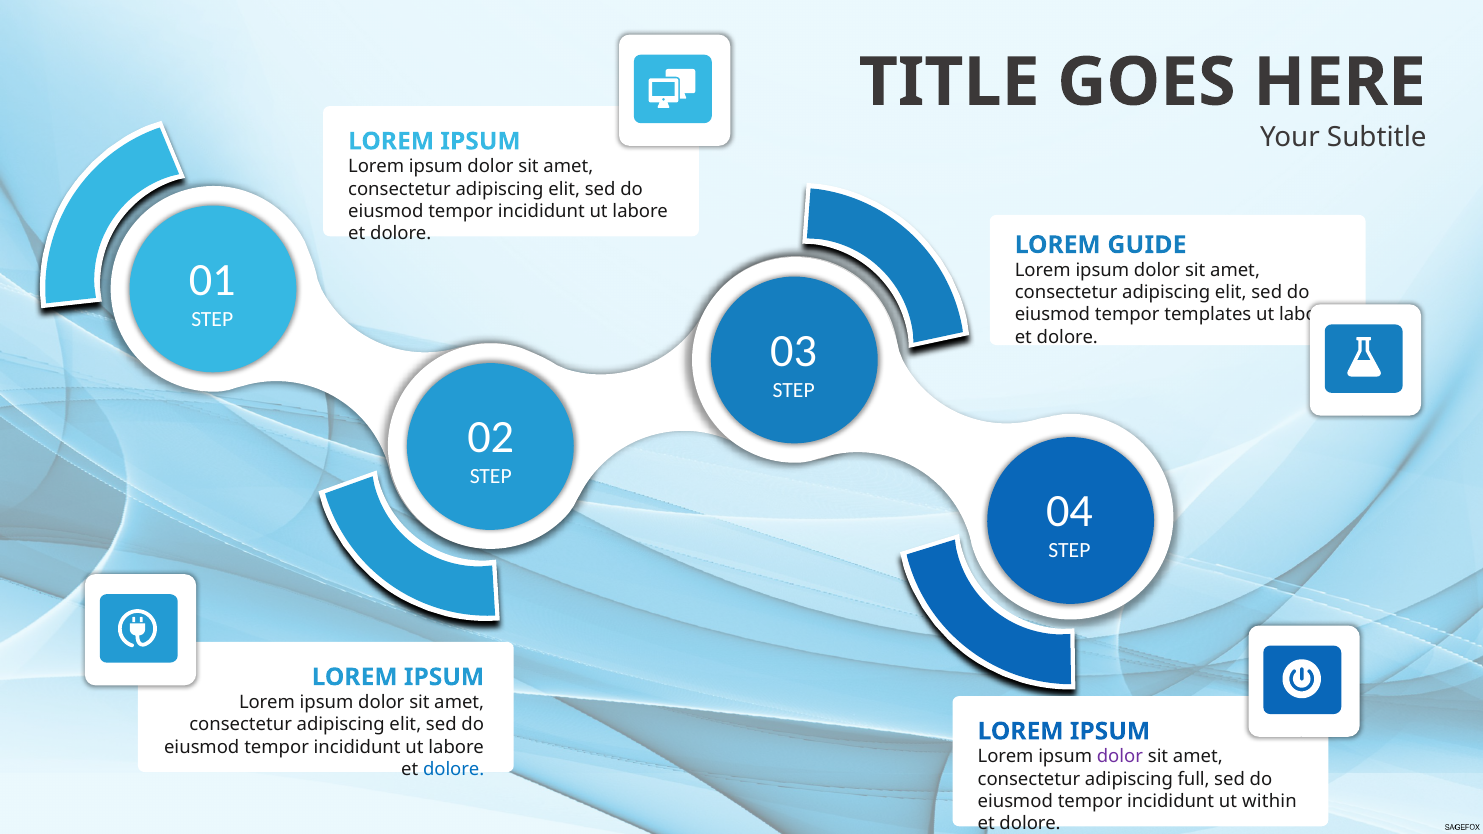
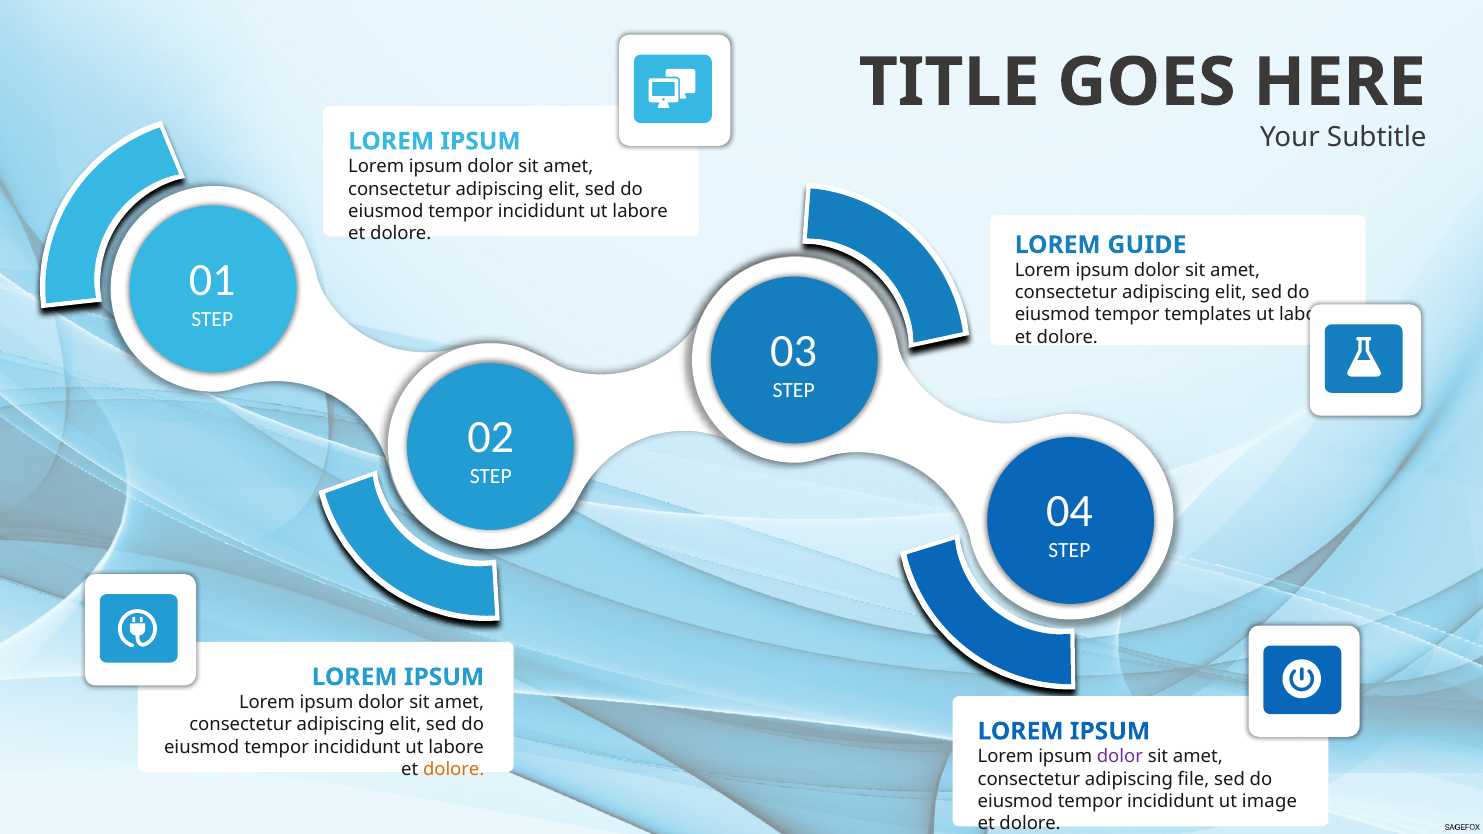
dolore colour: blue -> orange (454, 769)
full: full -> file (1194, 779)
within: within -> image (1270, 801)
